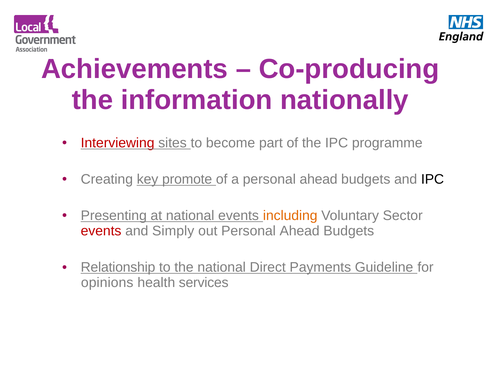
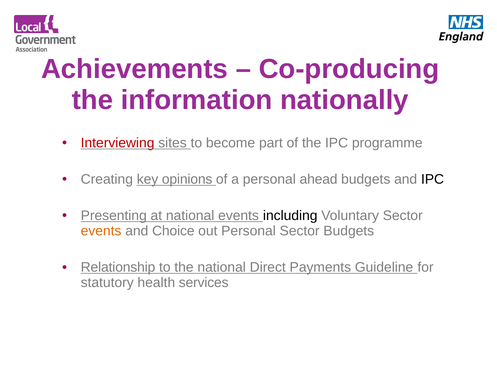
promote: promote -> opinions (187, 179)
including colour: orange -> black (290, 215)
events colour: red -> orange (101, 231)
Simply: Simply -> Choice (173, 231)
out Personal Ahead: Ahead -> Sector (300, 231)
opinions: opinions -> statutory (107, 282)
